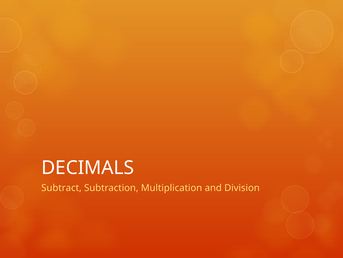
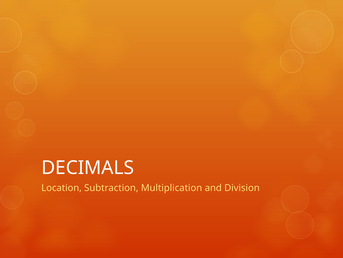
Subtract: Subtract -> Location (62, 187)
